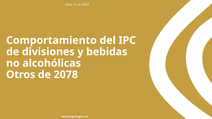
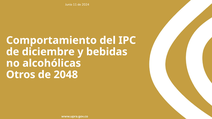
divisiones: divisiones -> diciembre (48, 52)
2078: 2078 -> 2048 (66, 75)
